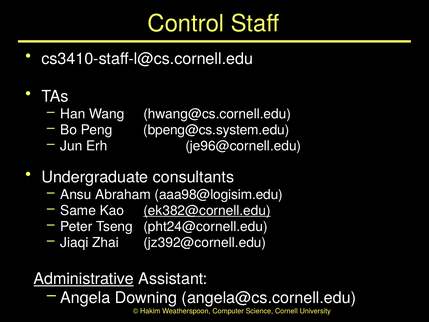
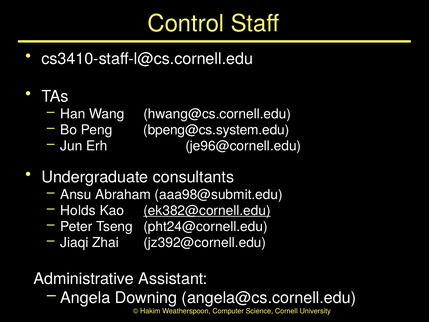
aaa98@logisim.edu: aaa98@logisim.edu -> aaa98@submit.edu (219, 194)
Same: Same -> Holds (78, 210)
Administrative underline: present -> none (84, 279)
